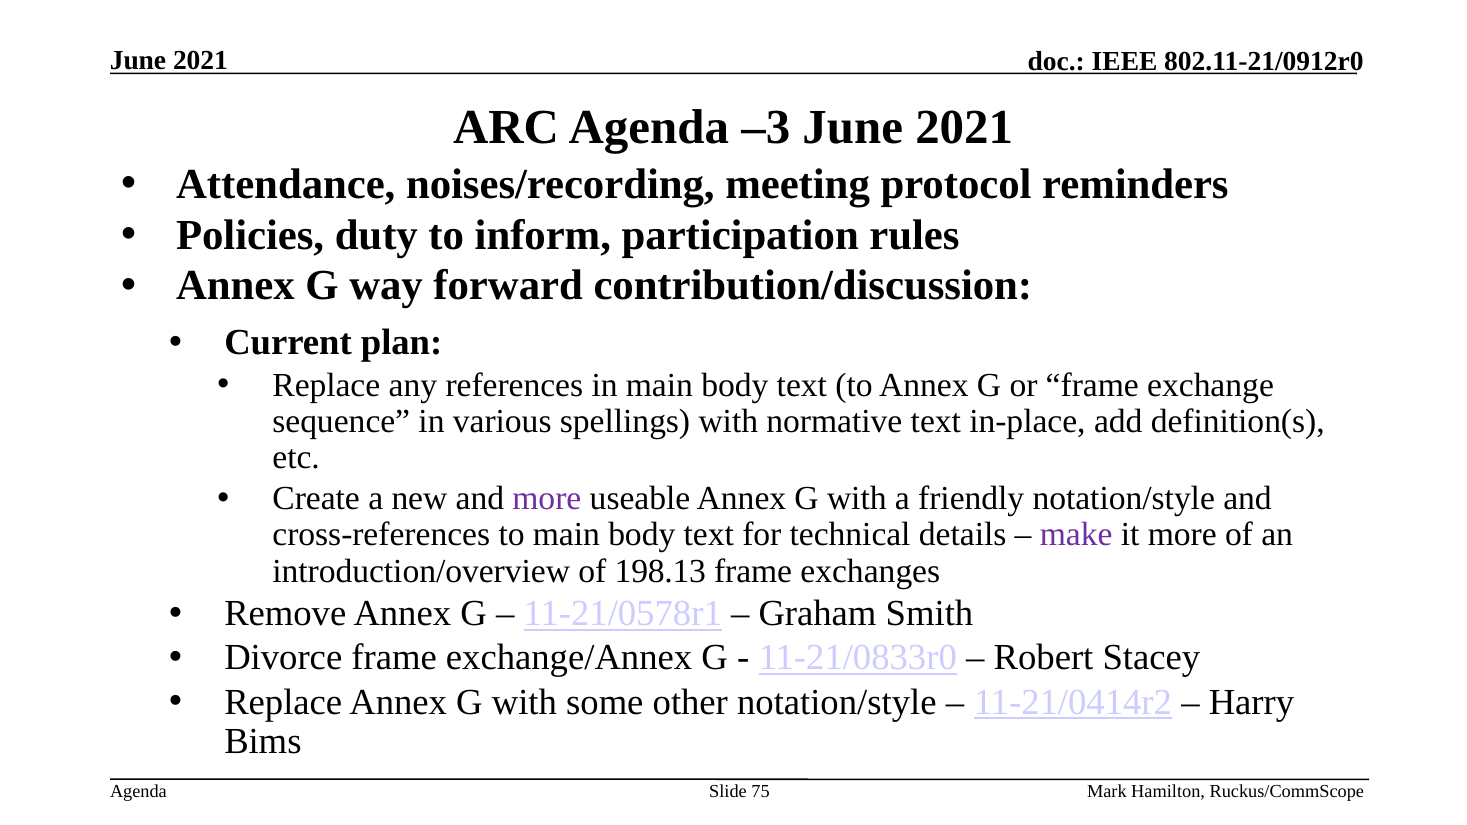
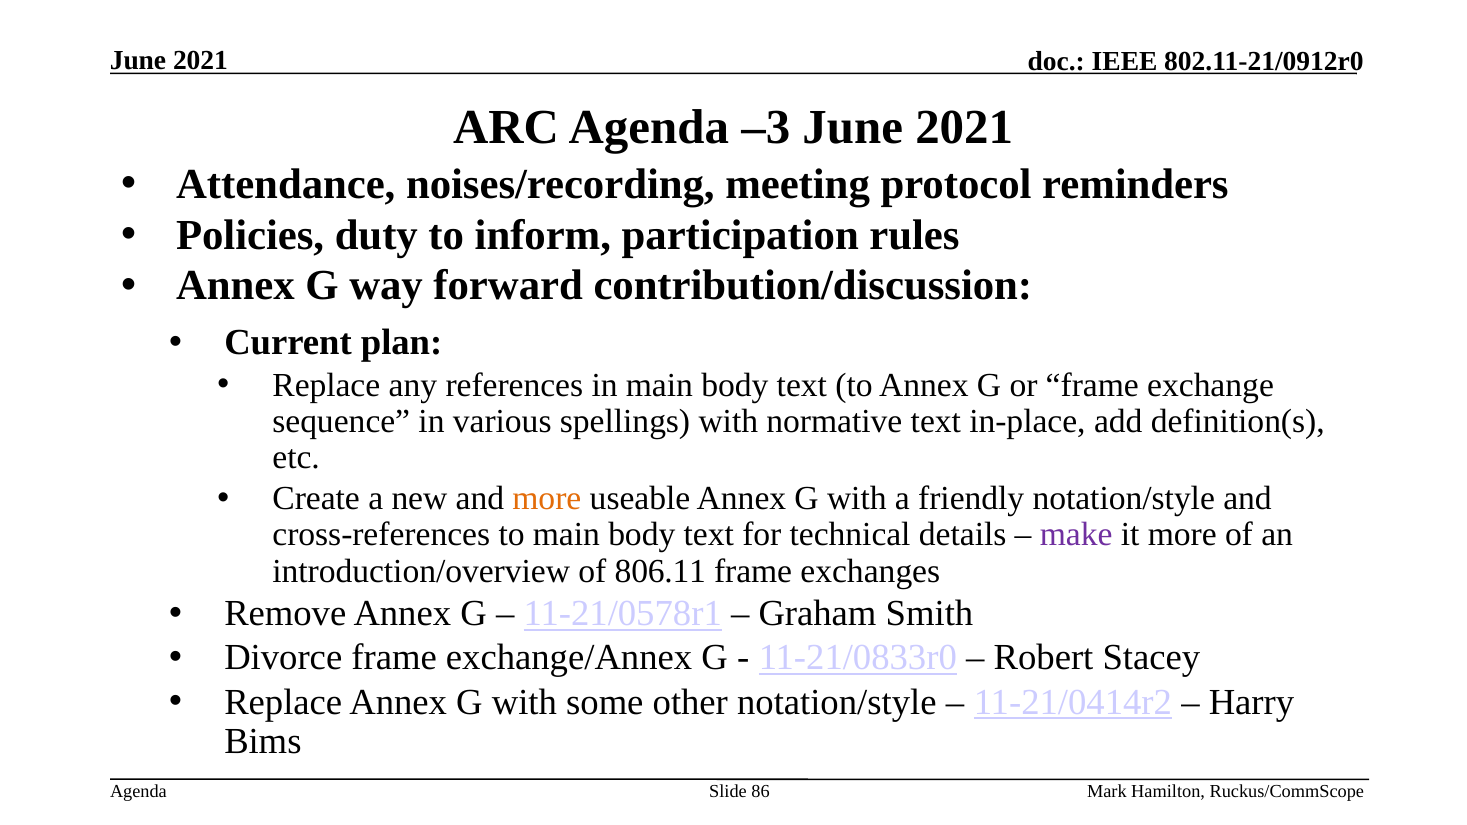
more colour: purple -> orange (547, 499)
198.13: 198.13 -> 806.11 (660, 571)
75: 75 -> 86 (761, 791)
